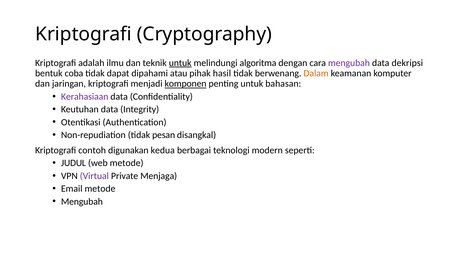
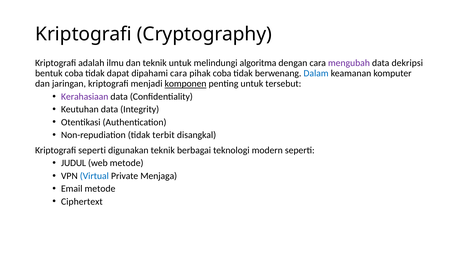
untuk underline: present -> none (180, 63)
dipahami atau: atau -> cara (179, 73)
pihak hasil: hasil -> coba (222, 73)
Dalam colour: orange -> blue (316, 73)
bahasan: bahasan -> tersebut (283, 84)
pesan: pesan -> terbit (164, 135)
Kriptografi contoh: contoh -> seperti (92, 150)
digunakan kedua: kedua -> teknik (163, 150)
Virtual colour: purple -> blue (94, 175)
Mengubah: Mengubah -> Ciphertext (82, 201)
